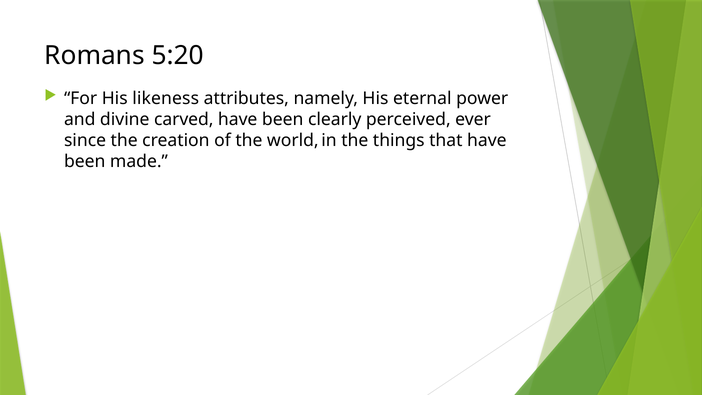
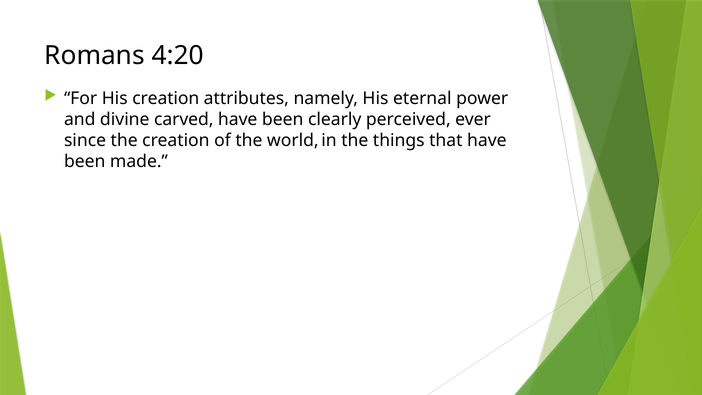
5:20: 5:20 -> 4:20 (178, 55)
His likeness: likeness -> creation (166, 98)
